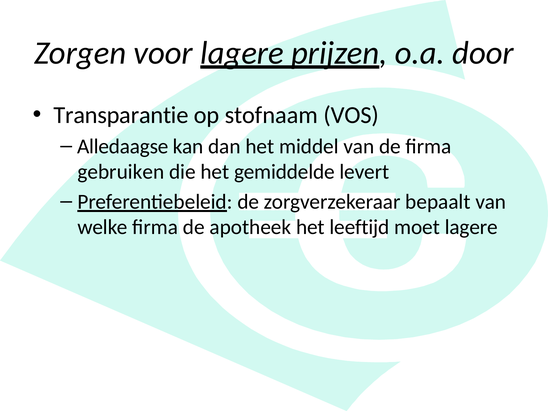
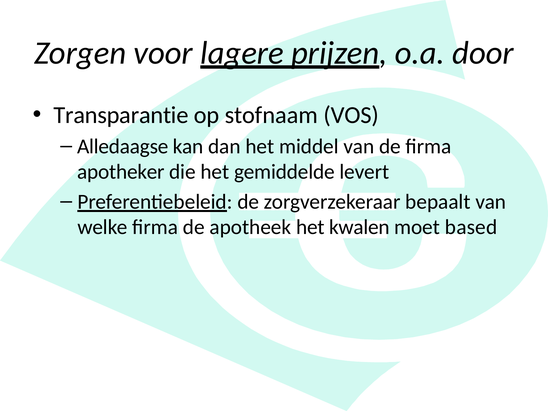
gebruiken: gebruiken -> apotheker (121, 172)
leeftijd: leeftijd -> kwalen (359, 227)
moet lagere: lagere -> based (471, 227)
